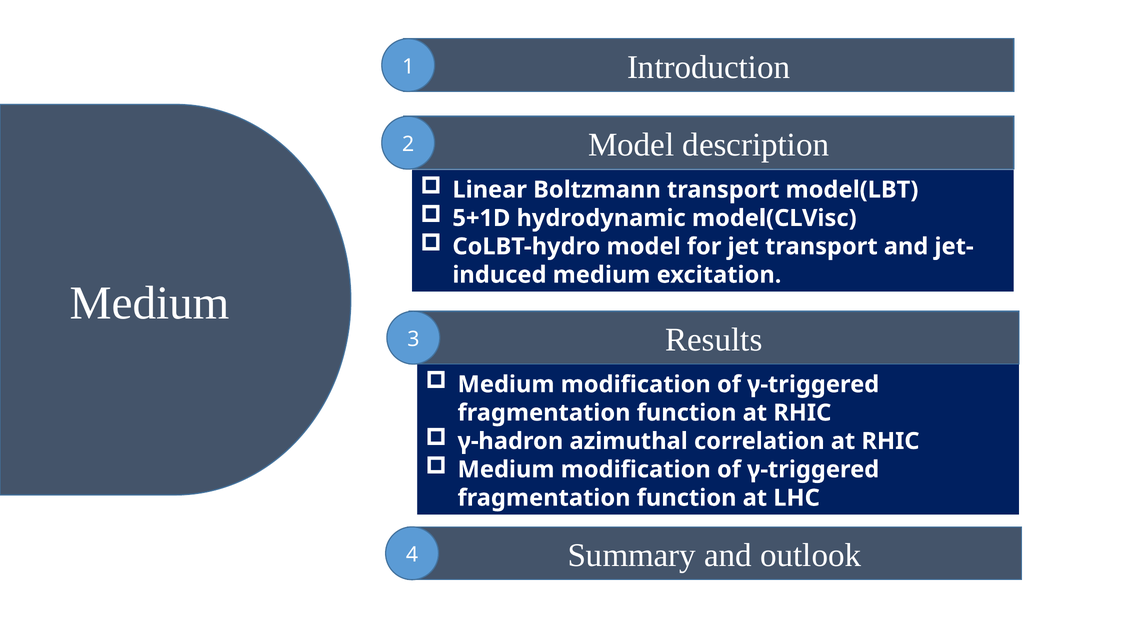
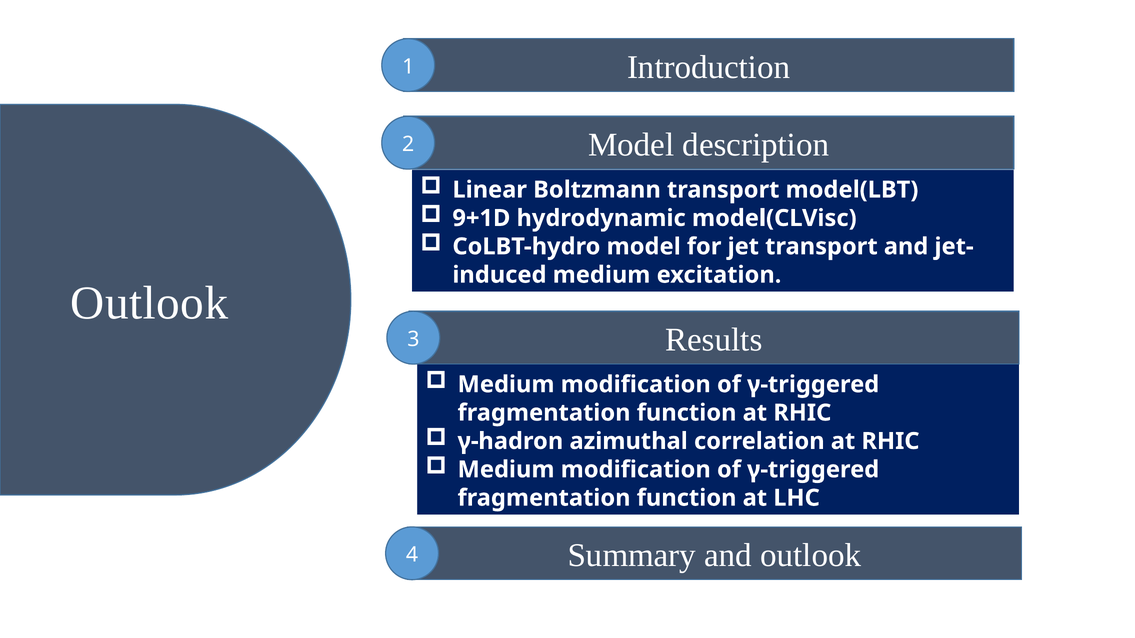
5+1D: 5+1D -> 9+1D (481, 218)
Medium: Medium -> Outlook (149, 303)
